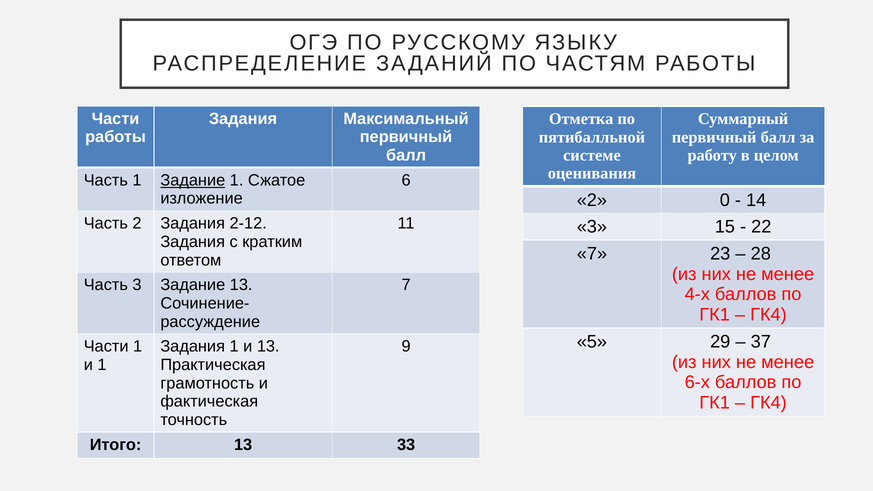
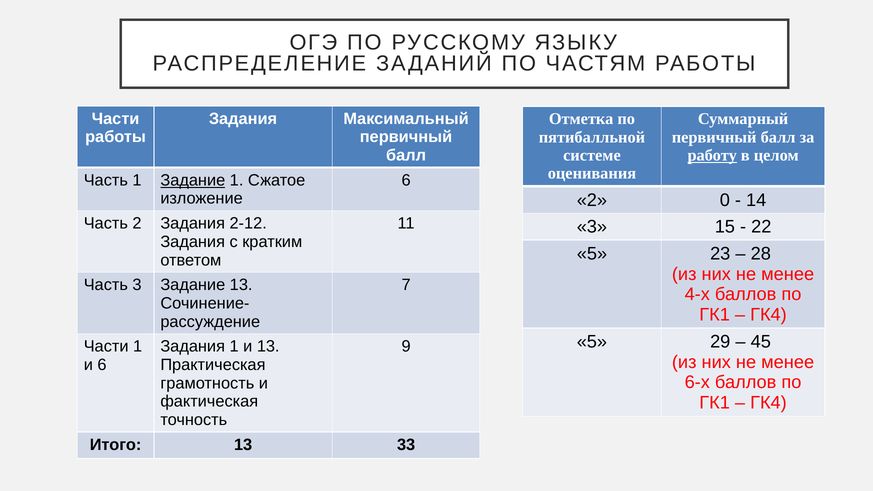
работу underline: none -> present (712, 155)
7: 7 -> 5 (592, 254)
37: 37 -> 45 (761, 342)
и 1: 1 -> 6 (102, 365)
